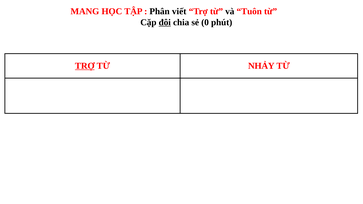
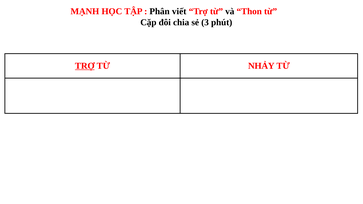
MANG: MANG -> MẠNH (85, 11)
Tuôn: Tuôn -> Thon (249, 11)
đôi underline: present -> none (165, 22)
0: 0 -> 3 (205, 22)
